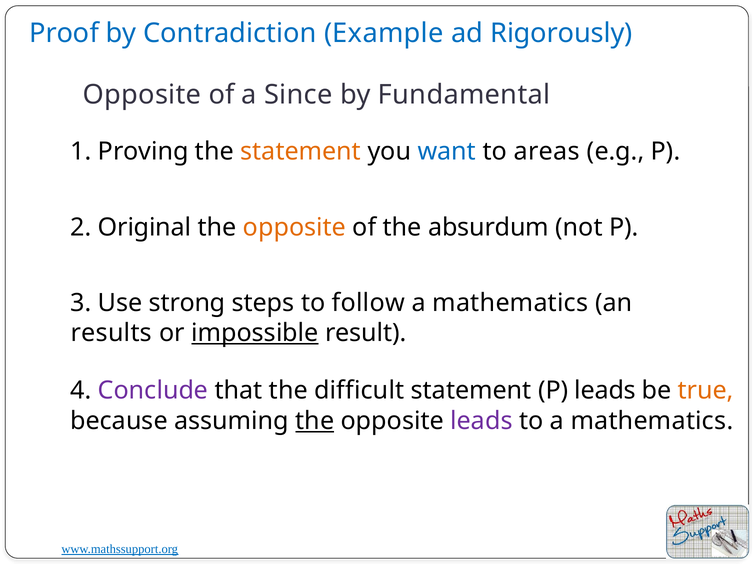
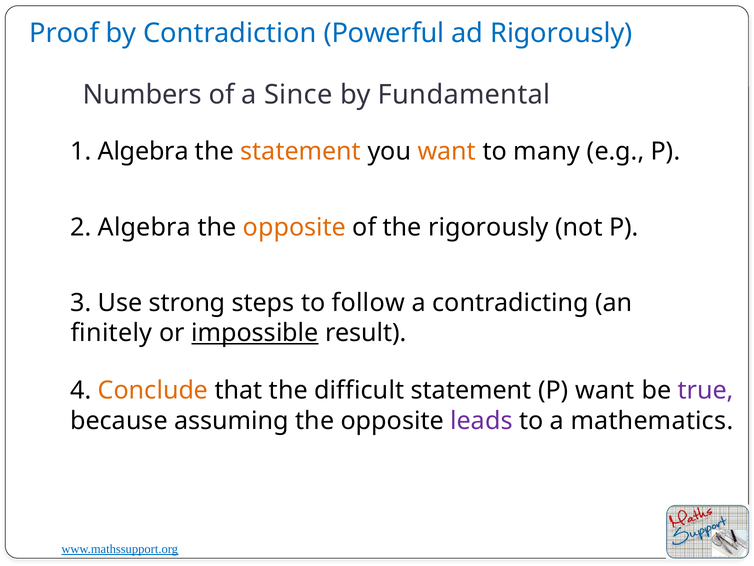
Example: Example -> Powerful (384, 33)
Opposite: Opposite -> Numbers (142, 95)
1 Proving: Proving -> Algebra (143, 152)
want colour: blue -> orange (447, 152)
areas: areas -> many (547, 152)
2 Original: Original -> Algebra (144, 227)
the absurdum: absurdum -> rigorously (488, 227)
mathematics: mathematics -> contradicting (511, 303)
results: results -> finitely (111, 333)
Conclude colour: purple -> orange (153, 390)
P leads: leads -> want (605, 390)
true colour: orange -> purple (706, 390)
the underline: present -> none (315, 420)
